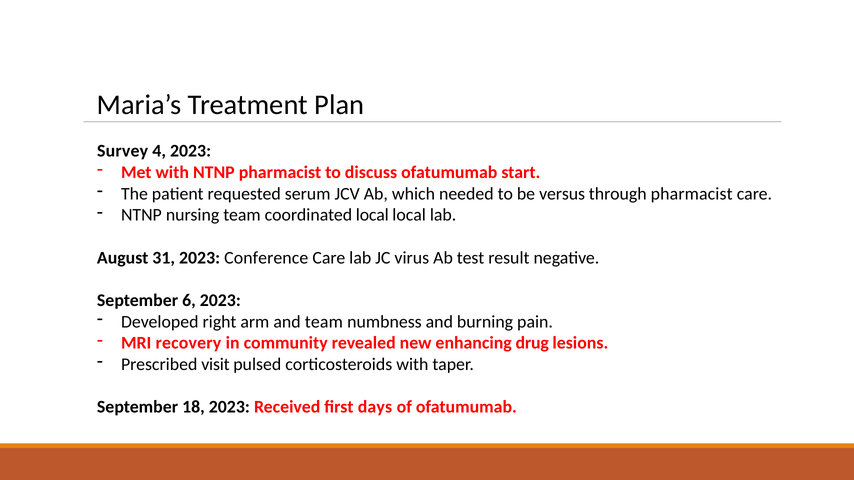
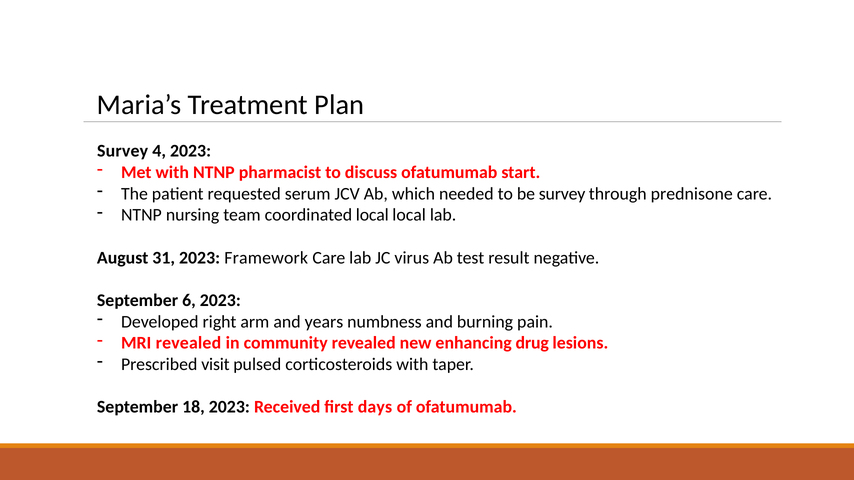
be versus: versus -> survey (562, 194)
through pharmacist: pharmacist -> prednisone (692, 194)
Conference: Conference -> Framework (266, 258)
and team: team -> years (324, 322)
MRI recovery: recovery -> revealed (188, 343)
